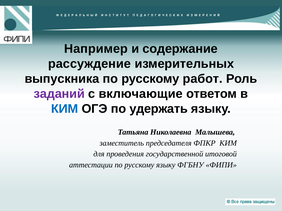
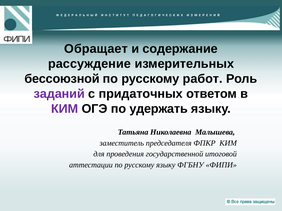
Например: Например -> Обращает (96, 49)
выпускника: выпускника -> бессоюзной (62, 79)
включающие: включающие -> придаточных (141, 94)
КИМ colour: blue -> purple (65, 109)
